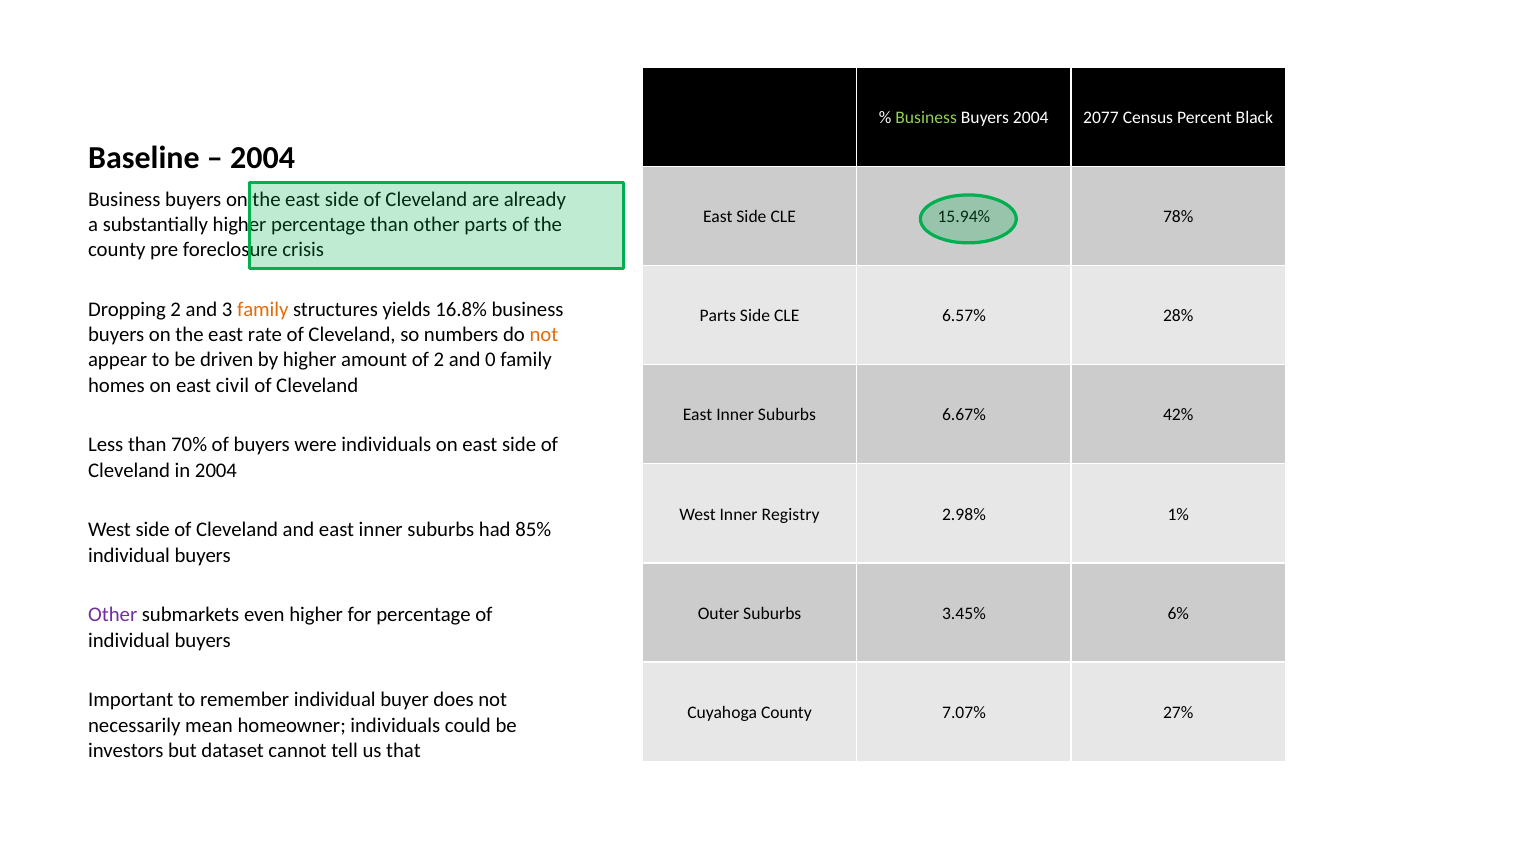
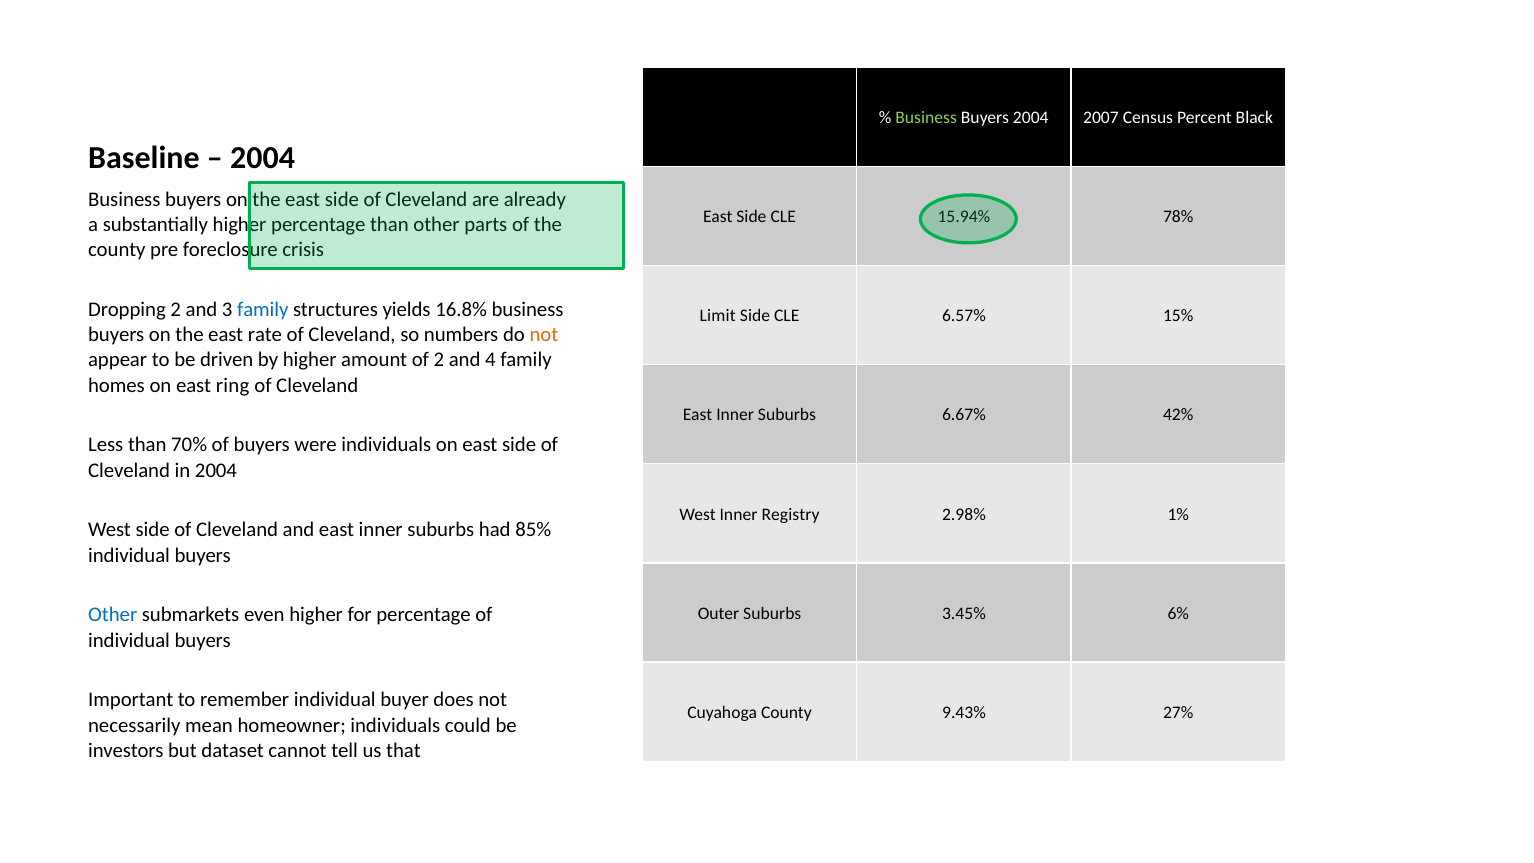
2077: 2077 -> 2007 (1101, 118)
family colour: orange -> blue (263, 309)
Parts: Parts -> Limit (718, 316)
28%: 28% -> 15% (1178, 316)
0: 0 -> 4 (490, 360)
civil: civil -> ring (233, 385)
Other colour: purple -> blue (113, 615)
7.07%: 7.07% -> 9.43% (964, 712)
